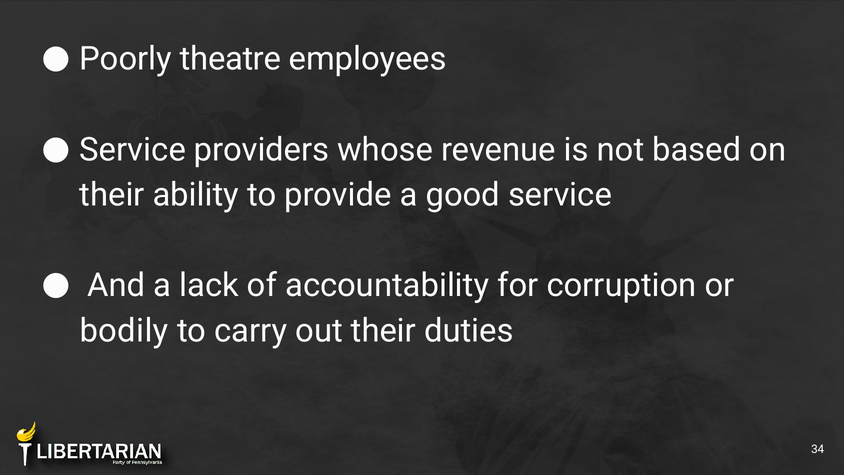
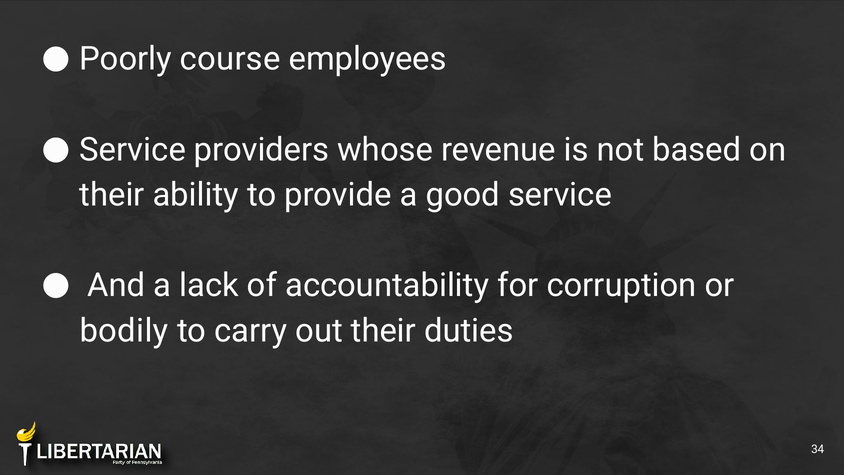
theatre: theatre -> course (230, 59)
